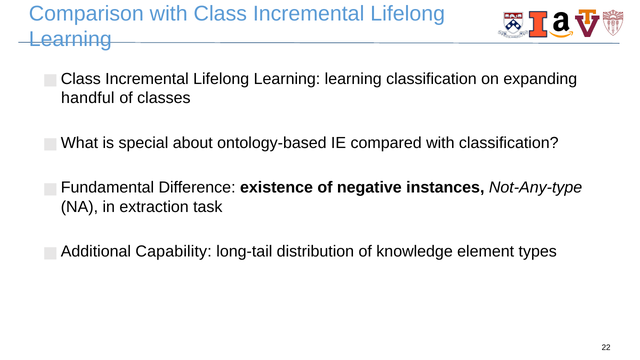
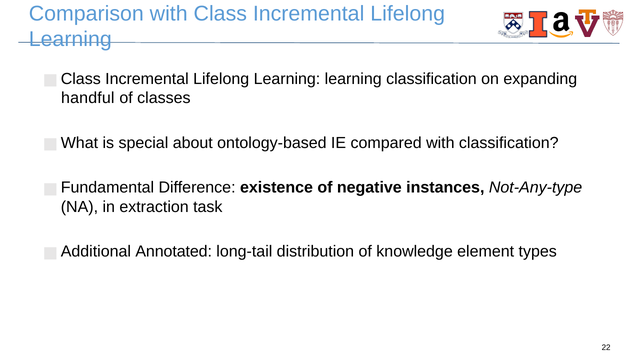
Capability: Capability -> Annotated (174, 252)
